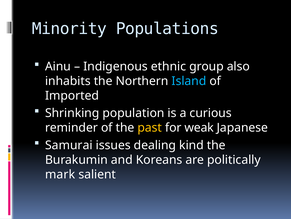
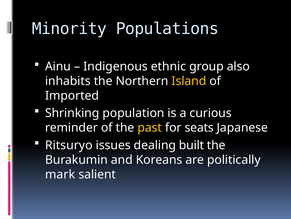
Island colour: light blue -> yellow (189, 81)
weak: weak -> seats (199, 127)
Samurai: Samurai -> Ritsuryo (69, 145)
kind: kind -> built (192, 145)
